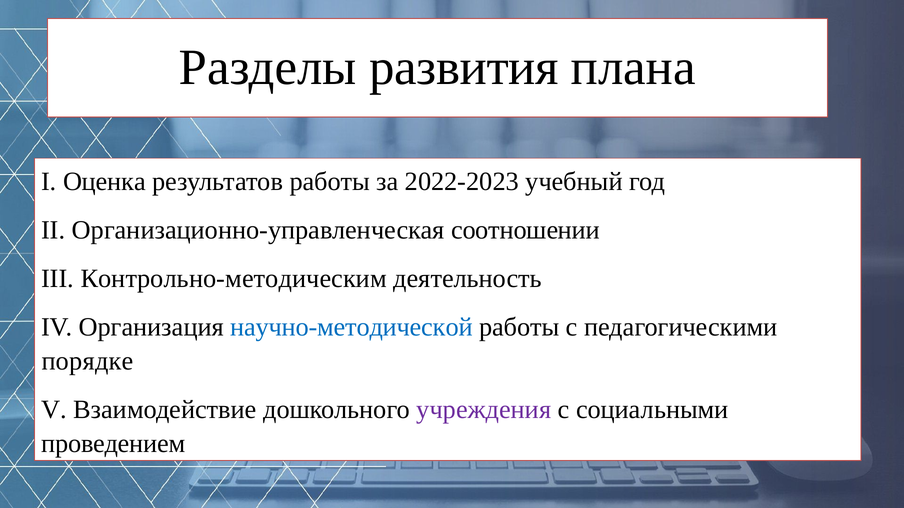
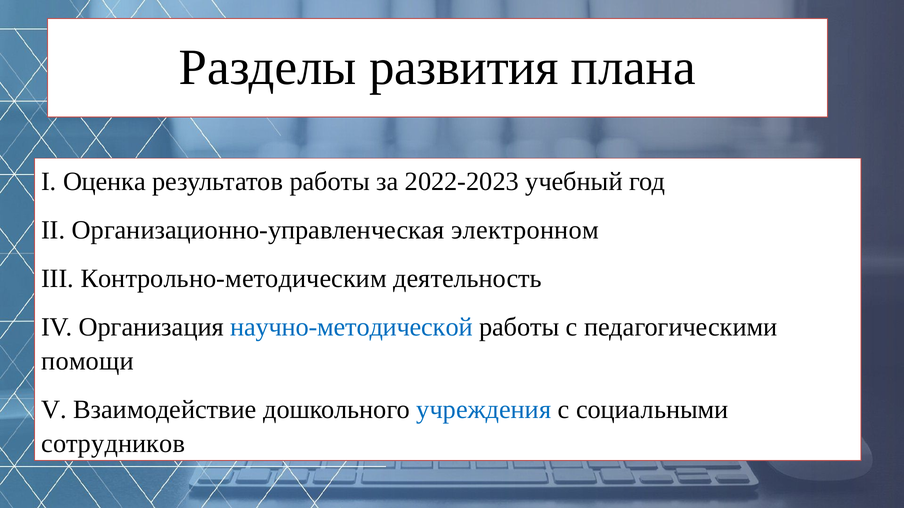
соотношении: соотношении -> электронном (525, 230)
порядке: порядке -> помощи (88, 361)
учреждения colour: purple -> blue (484, 410)
проведением: проведением -> сотрудников (113, 444)
